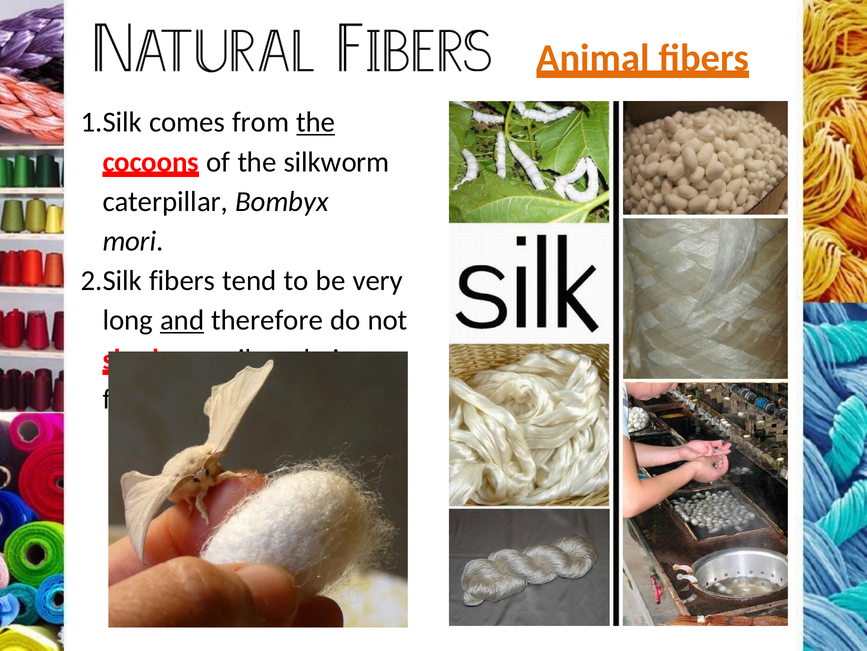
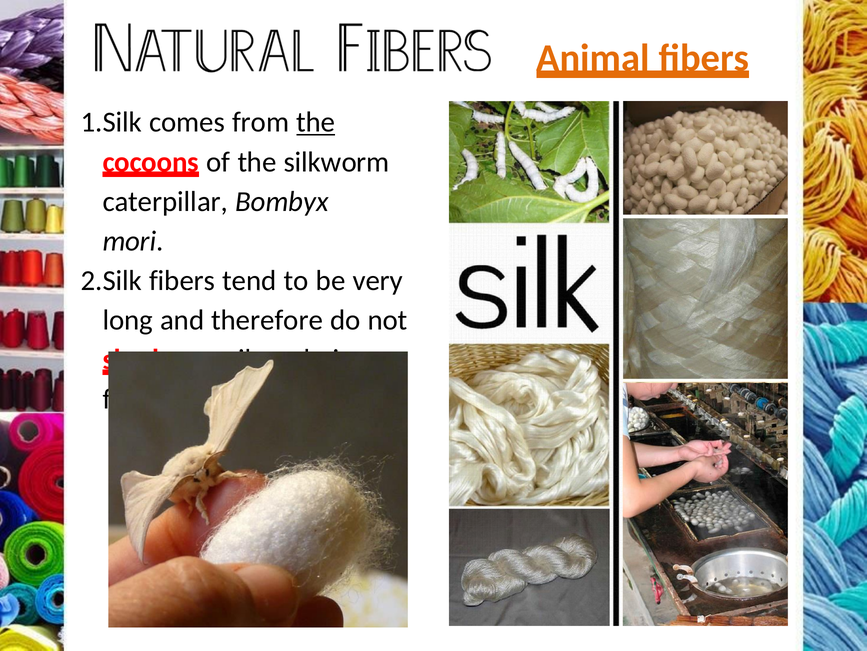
and underline: present -> none (182, 320)
